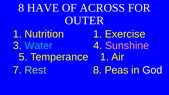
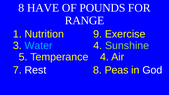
ACROSS: ACROSS -> POUNDS (102, 8)
OUTER: OUTER -> RANGE (85, 20)
Nutrition 1: 1 -> 9 (98, 34)
Sunshine colour: pink -> light green (127, 46)
Temperance 1: 1 -> 4 (104, 57)
Rest colour: light green -> white (35, 70)
